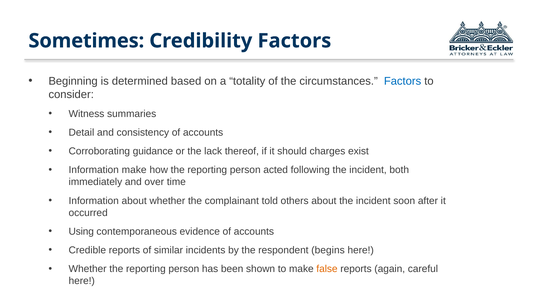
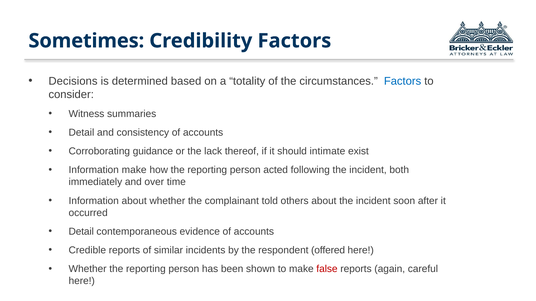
Beginning: Beginning -> Decisions (73, 81)
charges: charges -> intimate (327, 151)
Using: Using -> Detail (81, 232)
begins: begins -> offered (328, 251)
false colour: orange -> red (327, 269)
